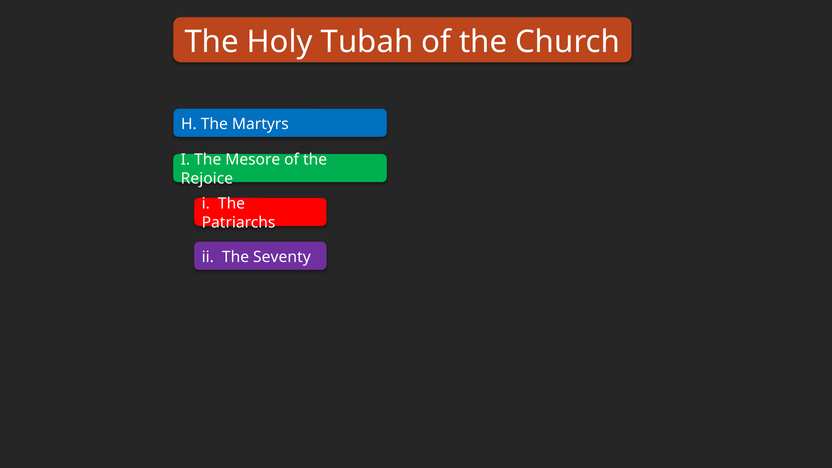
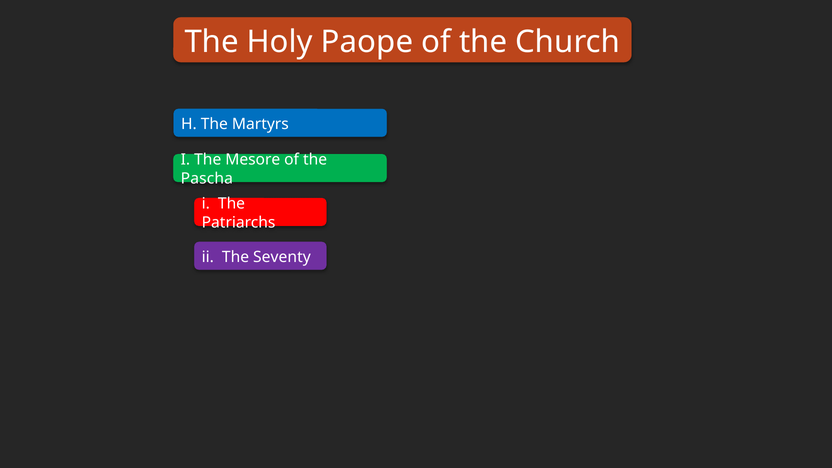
Tubah: Tubah -> Paope (367, 42)
Rejoice: Rejoice -> Pascha (207, 178)
